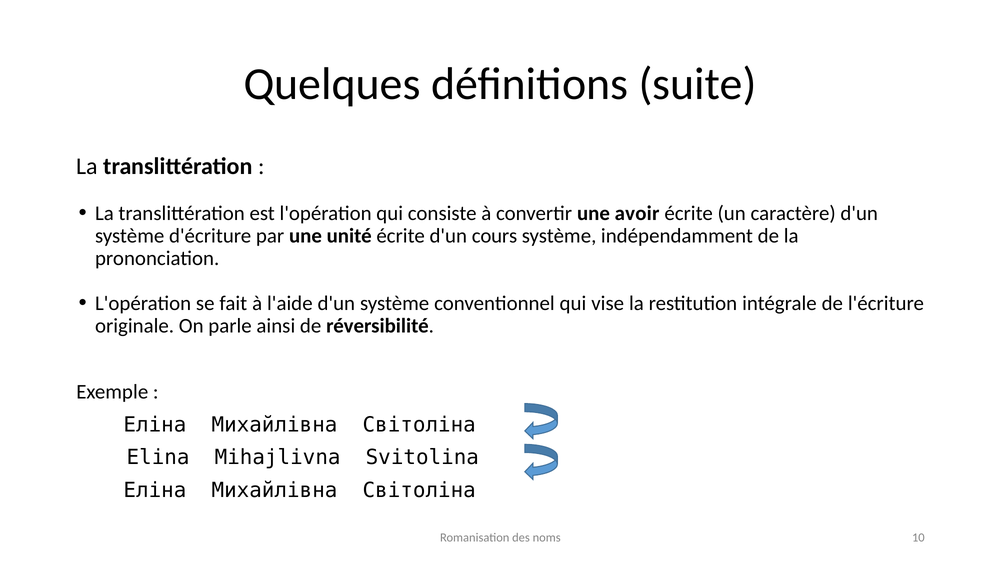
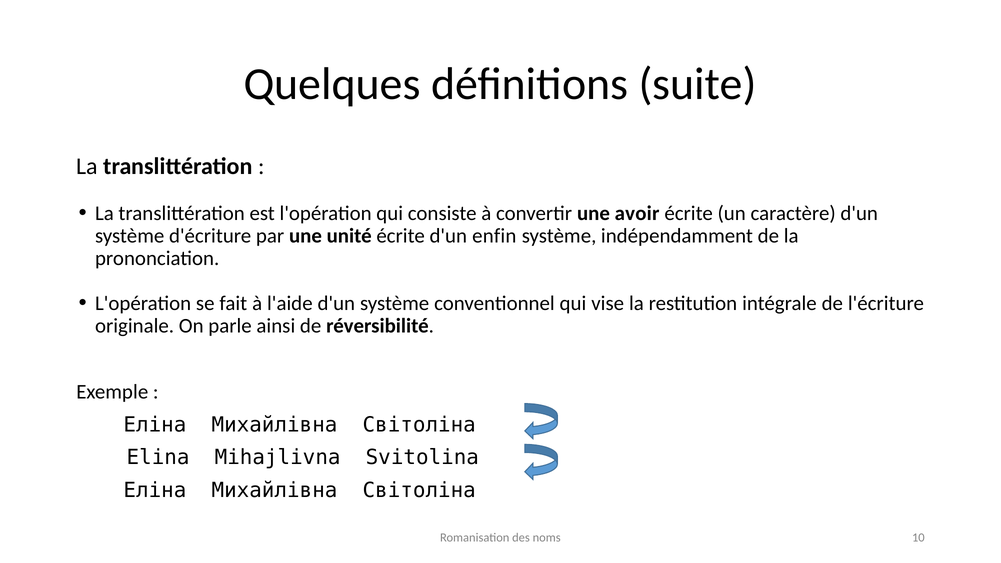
cours: cours -> enfin (494, 236)
